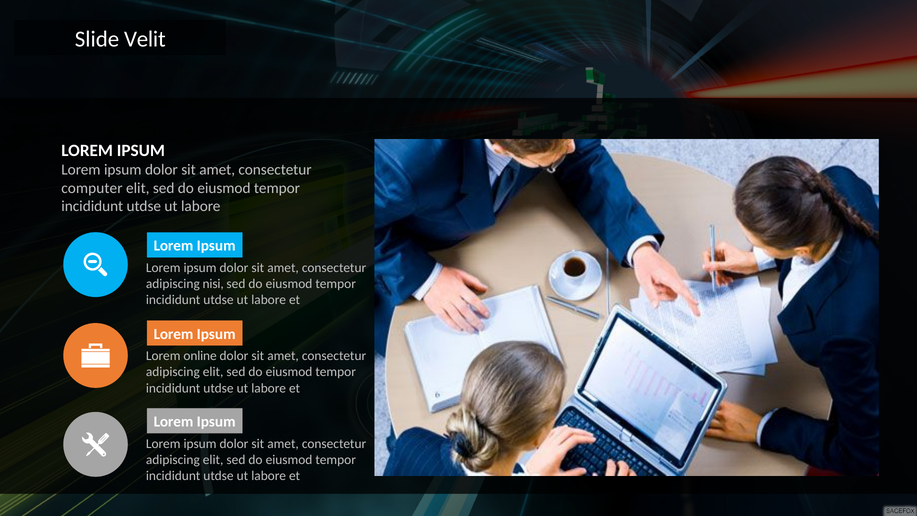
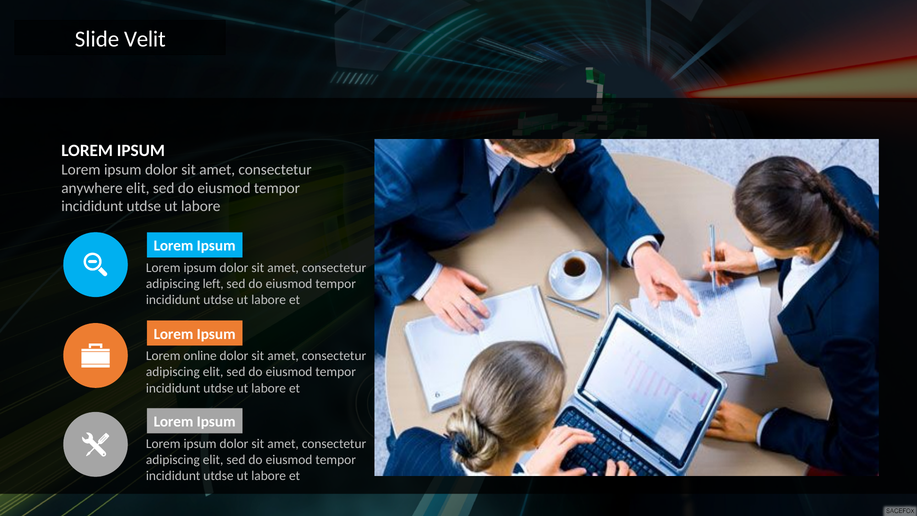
computer: computer -> anywhere (92, 188)
nisi: nisi -> left (213, 284)
